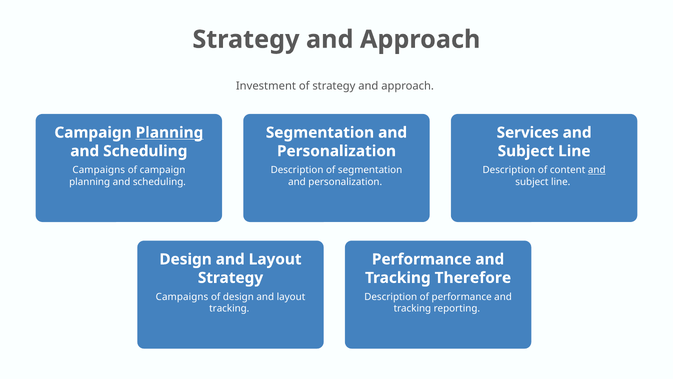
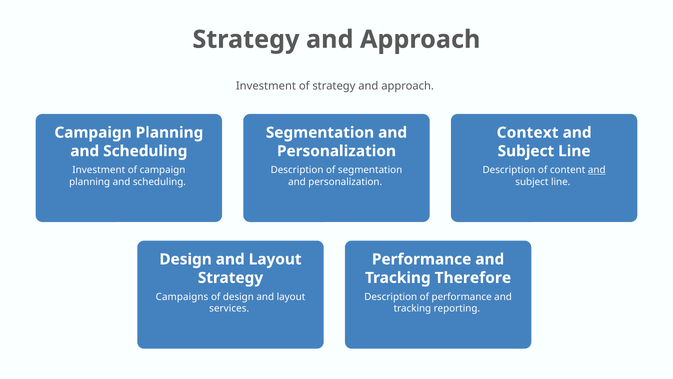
Planning underline: present -> none (170, 132)
Services: Services -> Context (528, 132)
Campaigns: Campaigns -> Investment (99, 170)
tracking: tracking -> services (229, 308)
